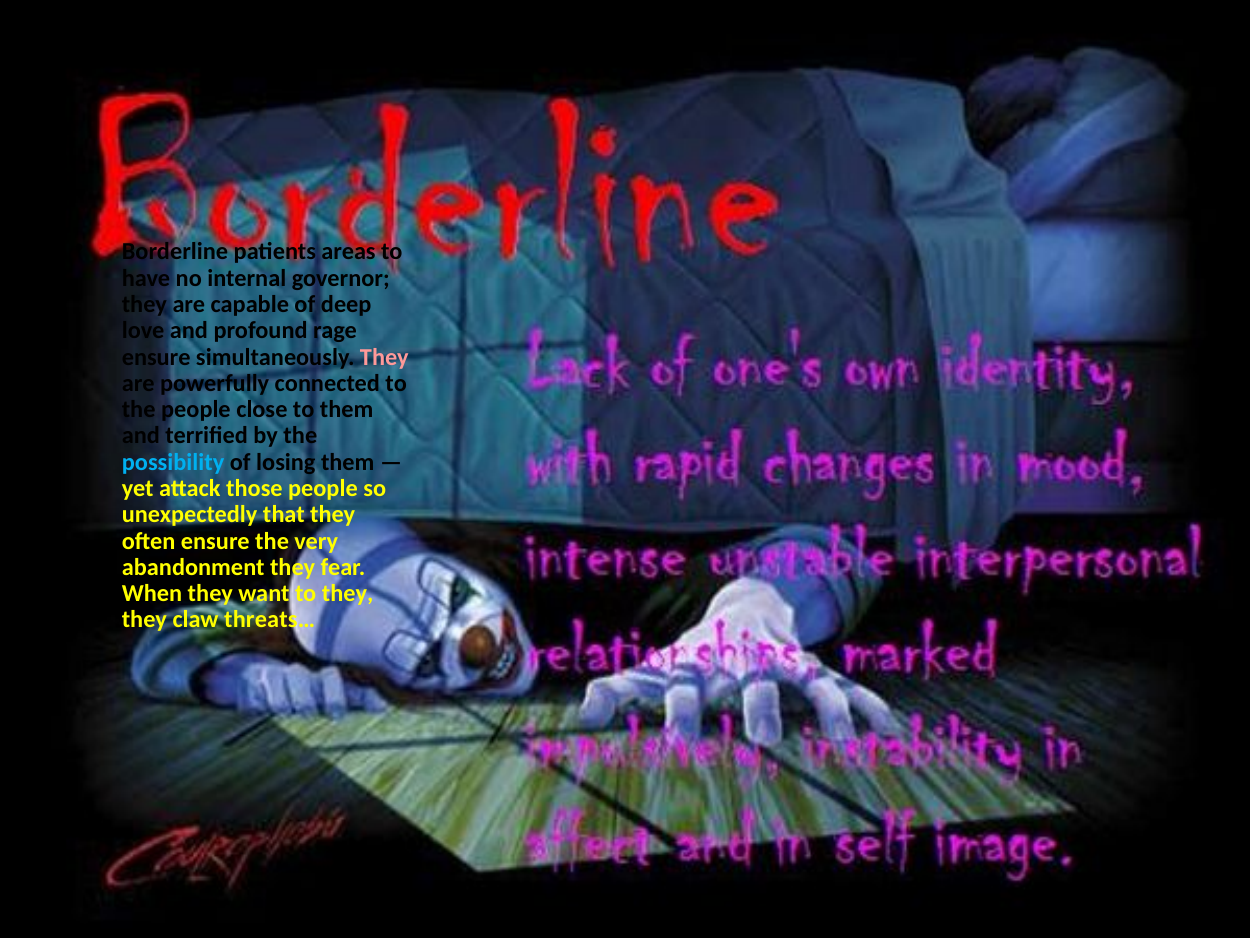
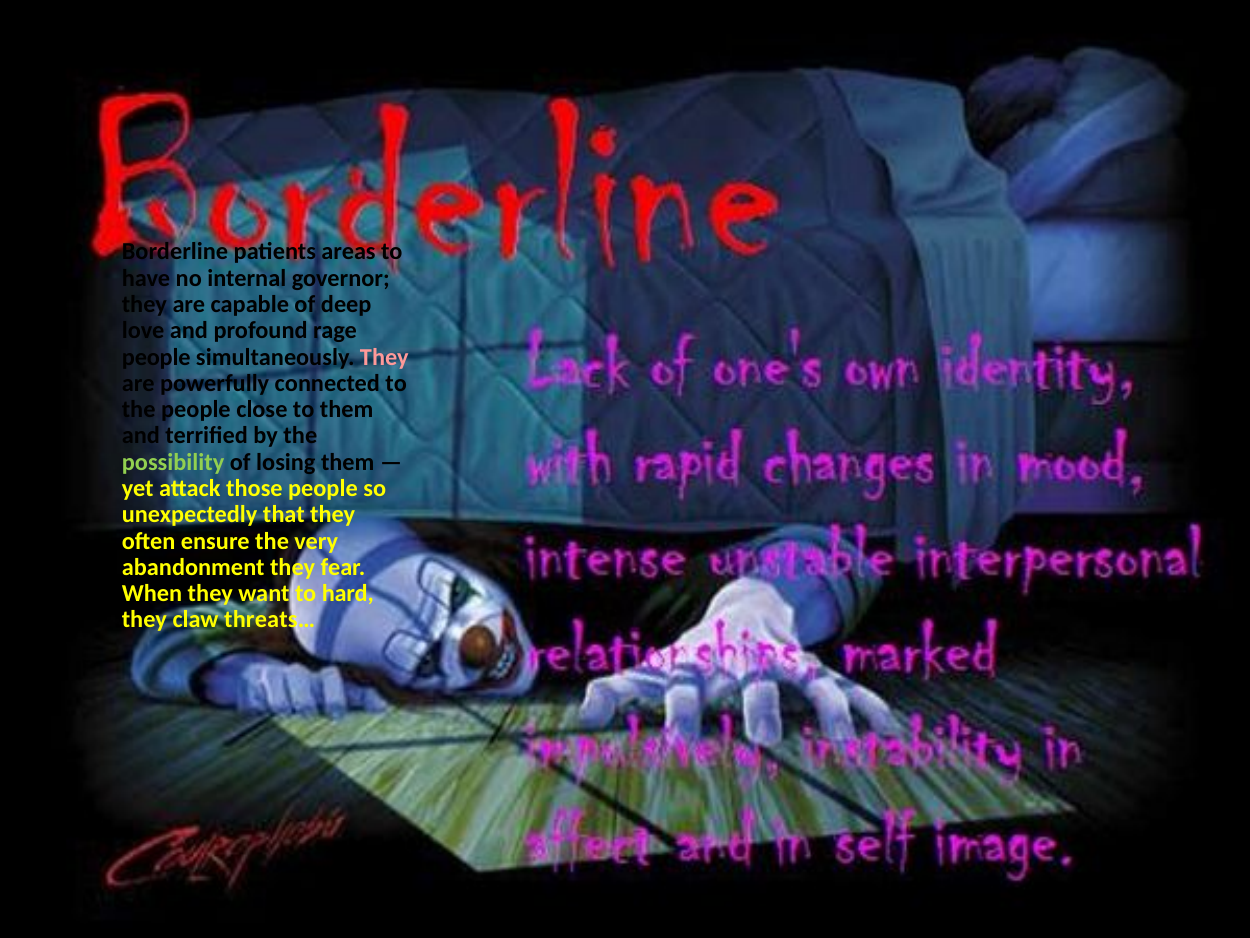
ensure: ensure -> people (156, 357)
possibility colour: light blue -> light green (173, 462)
to they: they -> hard (348, 593)
